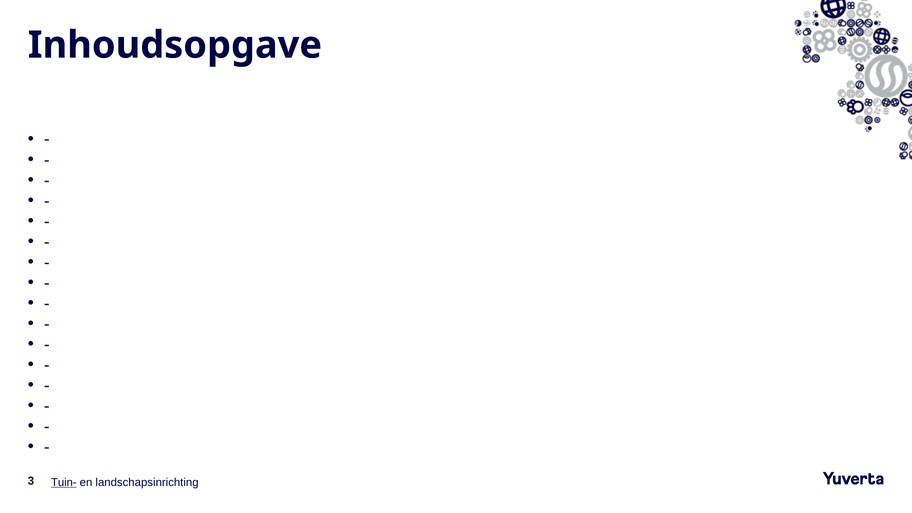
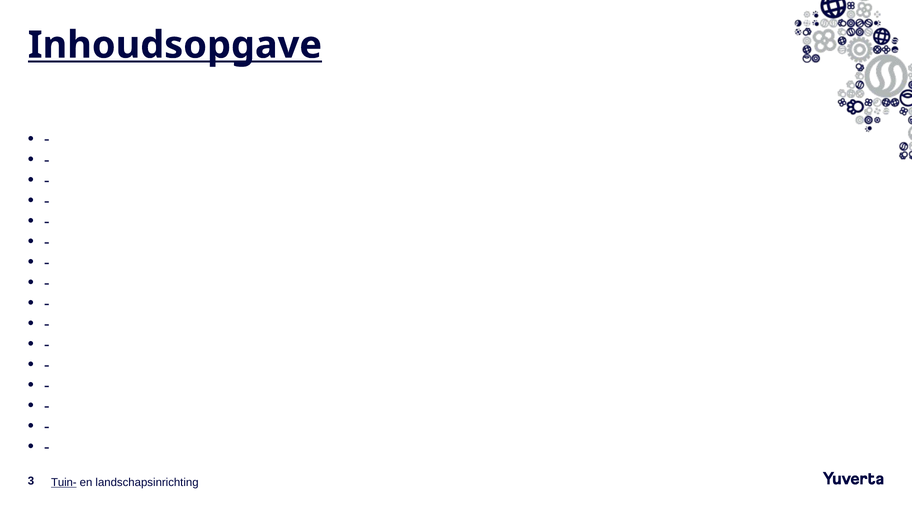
Inhoudsopgave underline: none -> present (175, 45)
